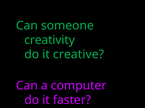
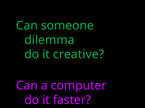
creativity: creativity -> dilemma (49, 40)
